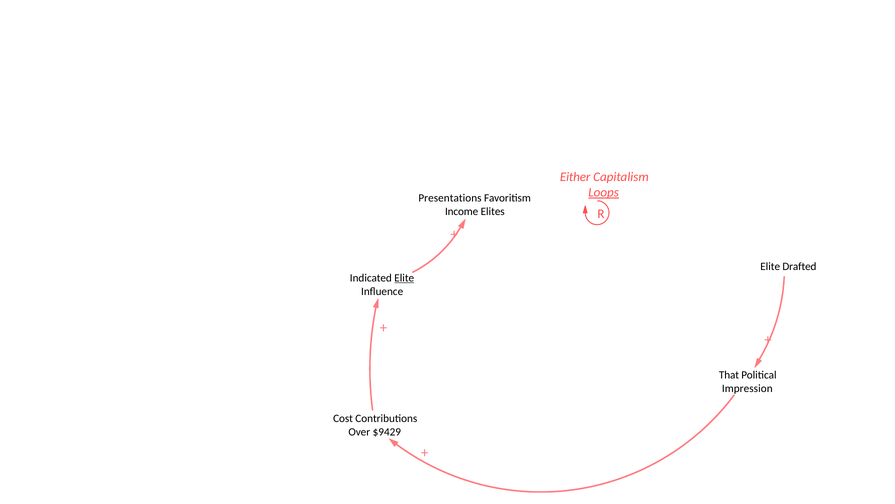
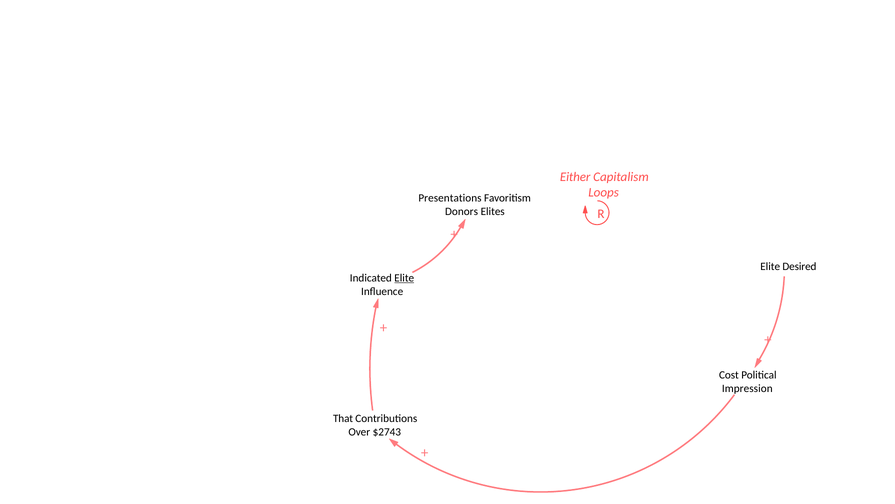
Loops underline: present -> none (604, 192)
Income: Income -> Donors (462, 211)
Drafted: Drafted -> Desired (799, 266)
That: That -> Cost (729, 375)
Cost: Cost -> That (343, 418)
$9429: $9429 -> $2743 (387, 432)
